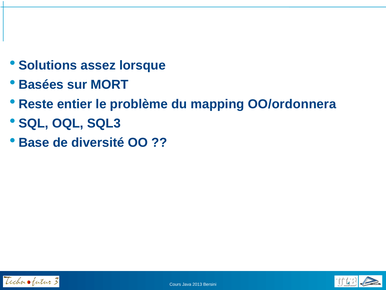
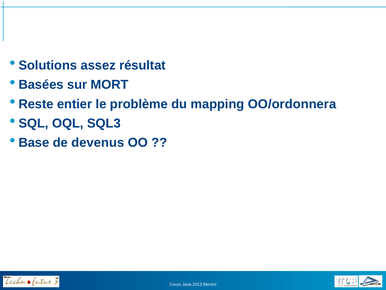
lorsque: lorsque -> résultat (142, 65)
diversité: diversité -> devenus (98, 142)
